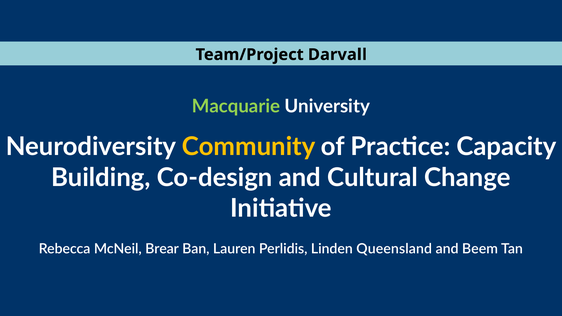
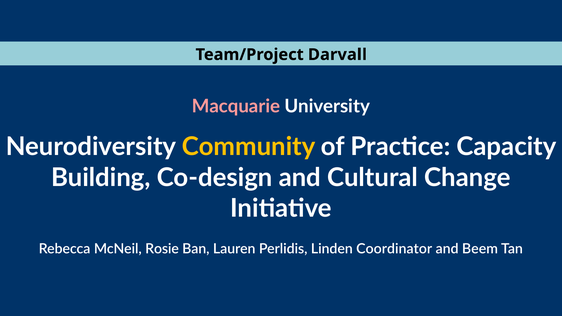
Macquarie colour: light green -> pink (236, 106)
Brear: Brear -> Rosie (162, 249)
Queensland: Queensland -> Coordinator (394, 249)
